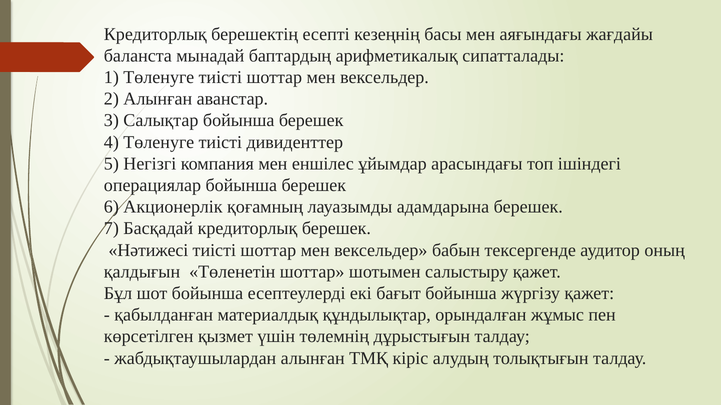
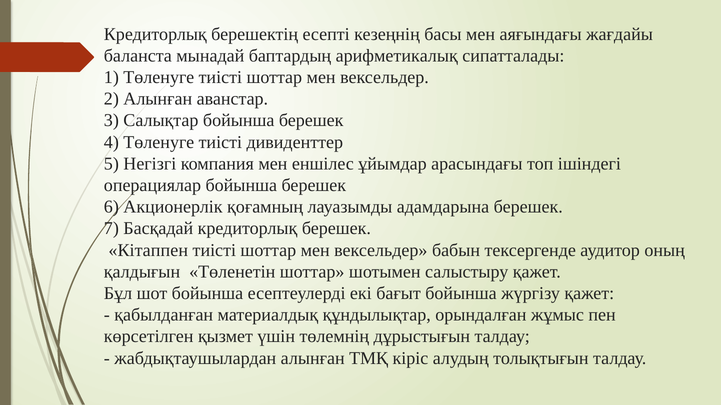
Нәтижесі: Нәтижесі -> Кітаппен (148, 250)
